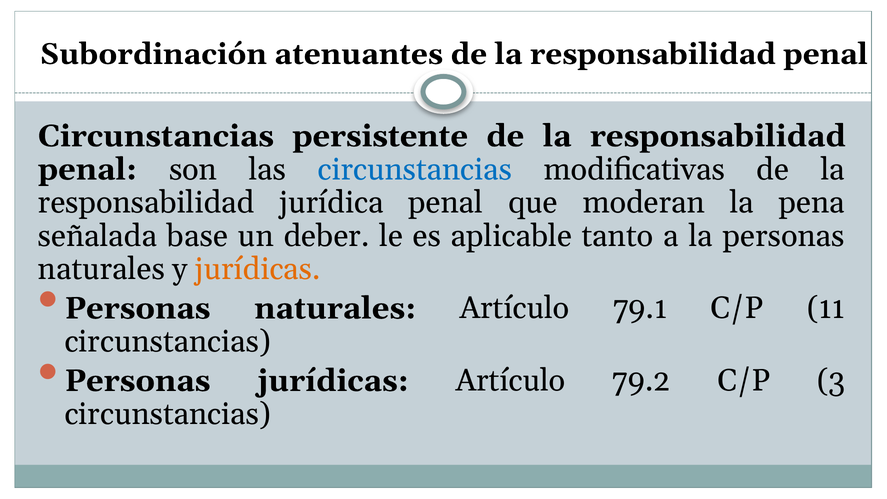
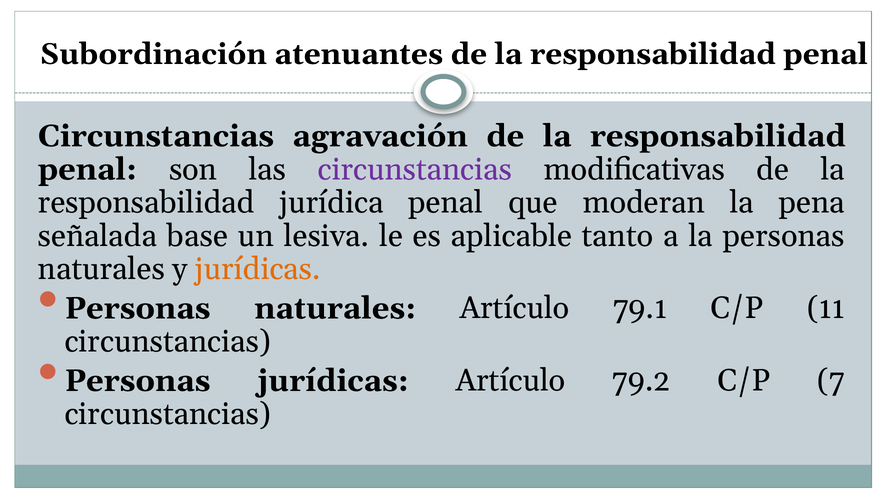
persistente: persistente -> agravación (380, 136)
circunstancias colour: blue -> purple (415, 169)
deber: deber -> lesiva (326, 236)
3: 3 -> 7 (831, 381)
